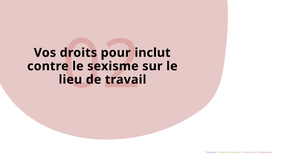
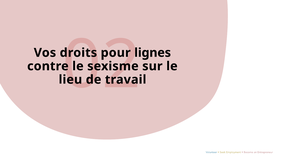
inclut: inclut -> lignes (153, 53)
